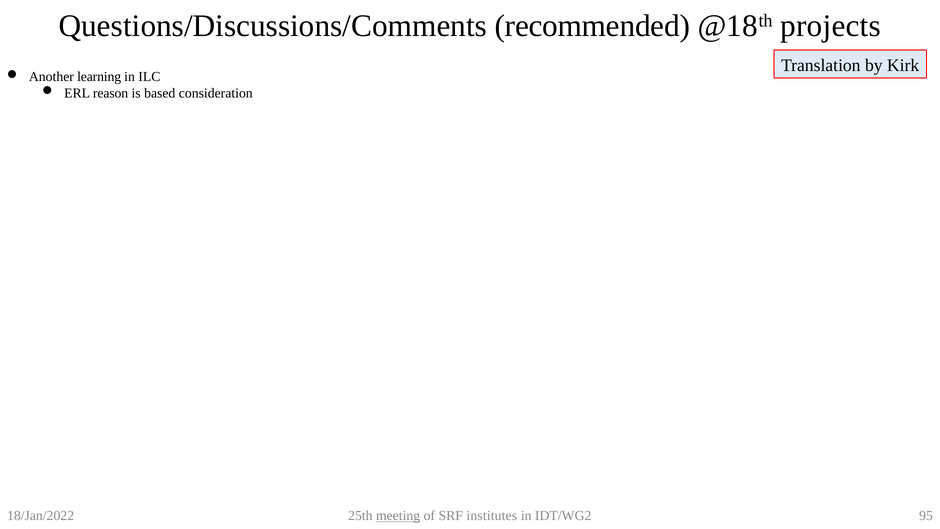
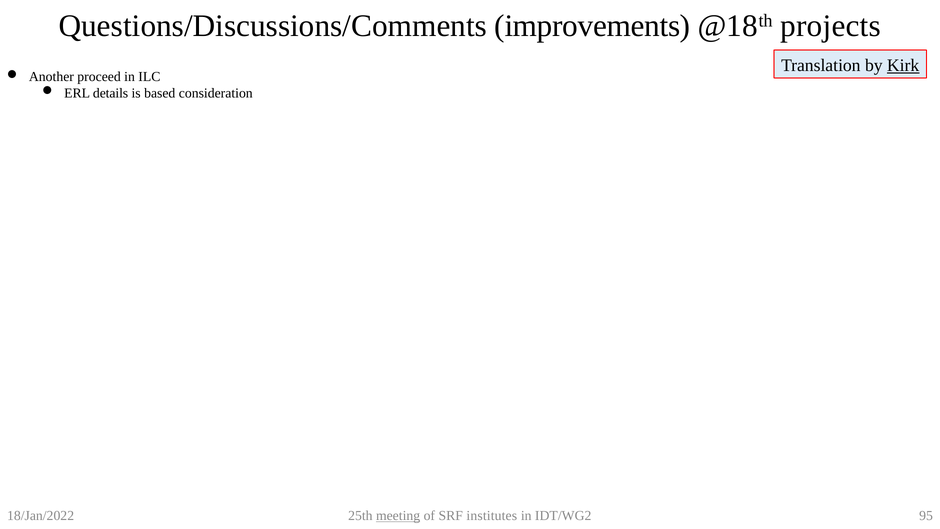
recommended: recommended -> improvements (592, 26)
Kirk underline: none -> present (903, 65)
learning: learning -> proceed (99, 77)
reason: reason -> details (111, 93)
